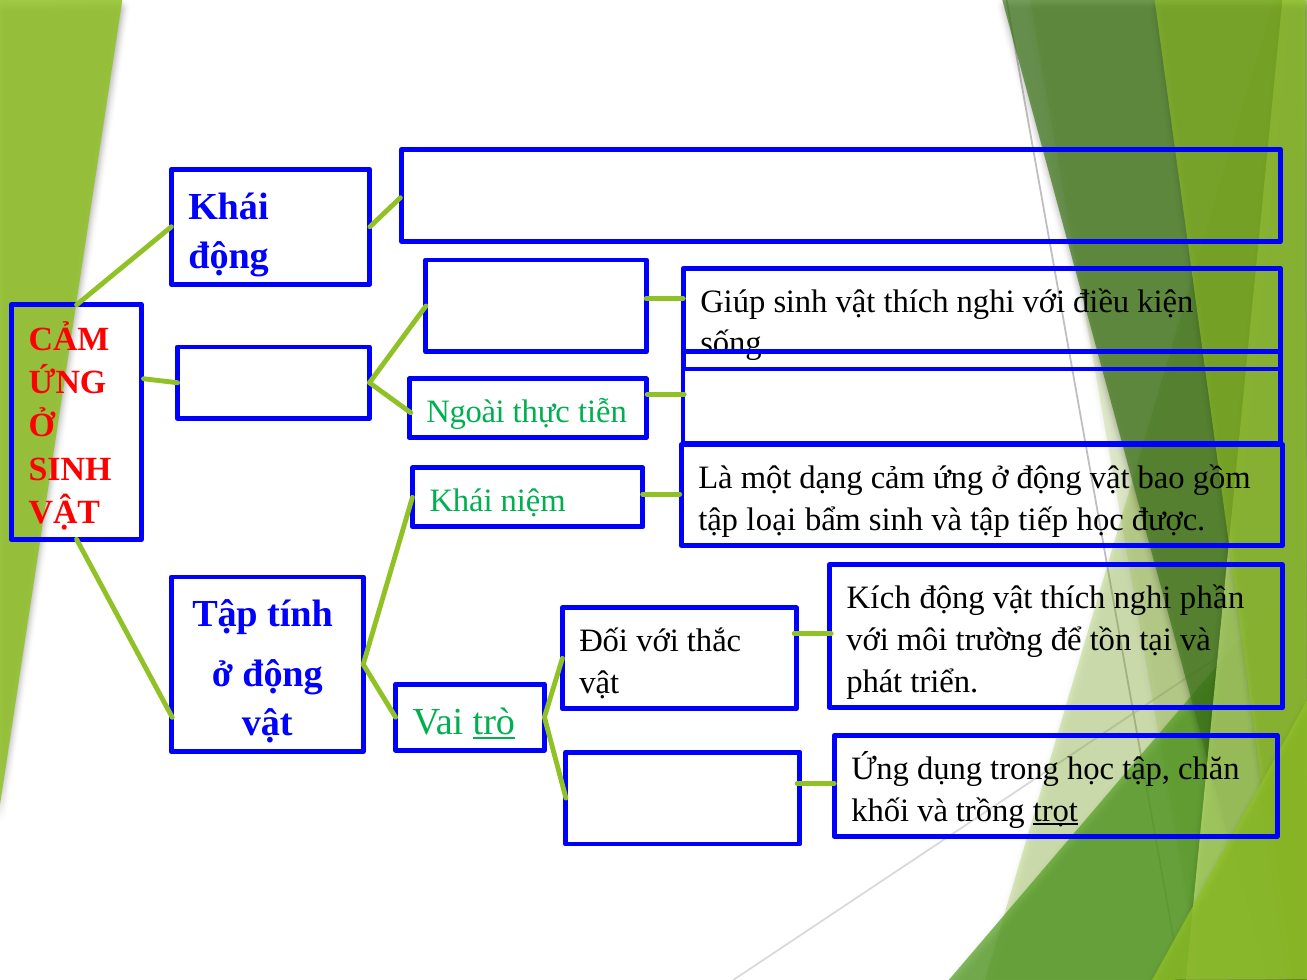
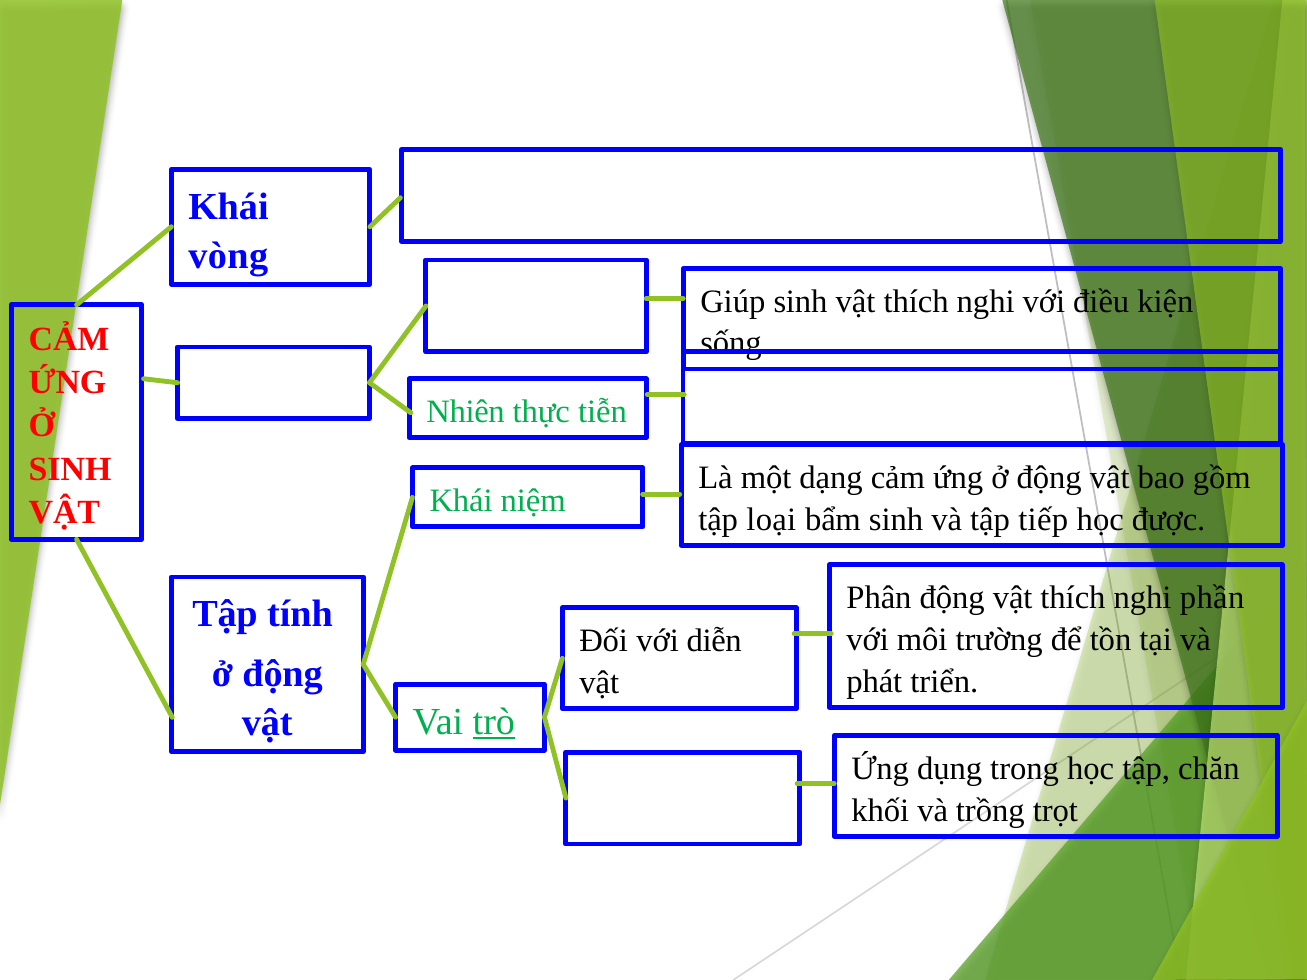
động: động -> vòng (228, 256)
Ngoài: Ngoài -> Nhiên (466, 412)
Kích: Kích -> Phân (879, 598)
thắc: thắc -> diễn (714, 641)
trọt underline: present -> none (1055, 811)
